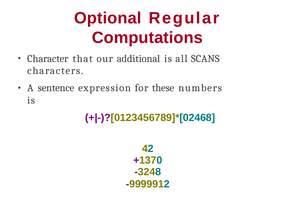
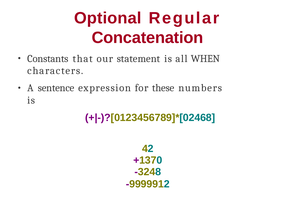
Computations: Computations -> Concatenation (147, 38)
Character: Character -> Constants (48, 58)
additional: additional -> statement (138, 58)
SCANS: SCANS -> WHEN (205, 58)
